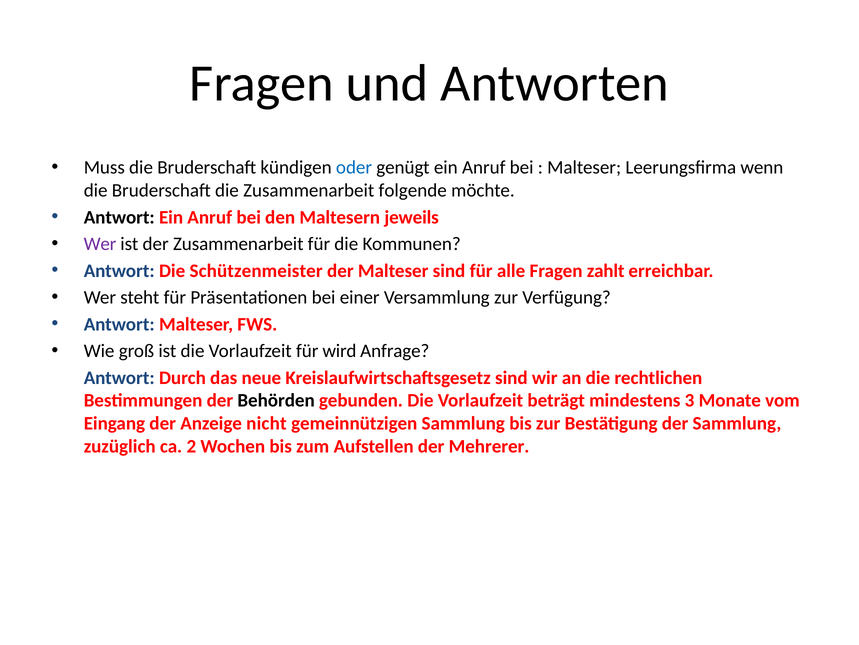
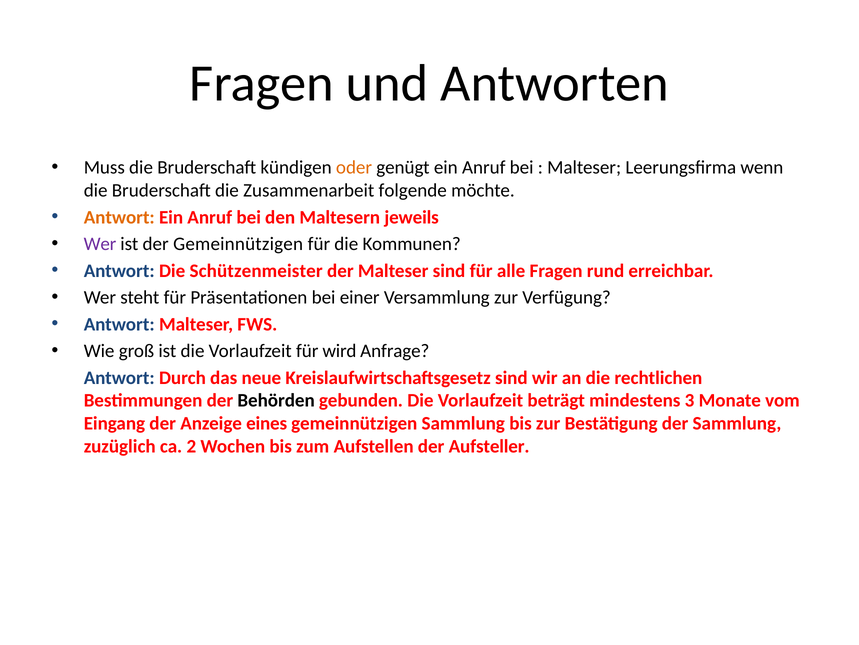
oder colour: blue -> orange (354, 167)
Antwort colour: black -> orange (119, 217)
der Zusammenarbeit: Zusammenarbeit -> Gemeinnützigen (238, 244)
zahlt: zahlt -> rund (606, 270)
nicht: nicht -> eines (267, 423)
Mehrerer: Mehrerer -> Aufsteller (489, 446)
